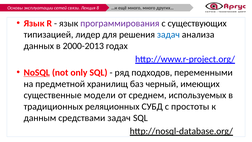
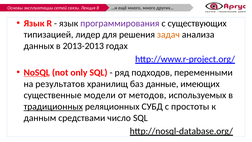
задач colour: blue -> orange (168, 35)
2000-2013: 2000-2013 -> 2013-2013 (83, 46)
предметной: предметной -> результатов (60, 84)
черный: черный -> данные (162, 84)
среднем: среднем -> методов (148, 95)
традиционных underline: none -> present (53, 106)
средствами задач: задач -> число (119, 118)
